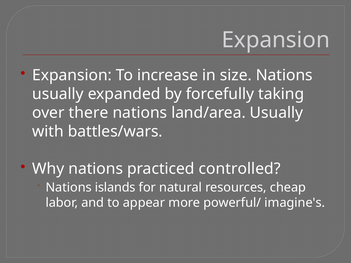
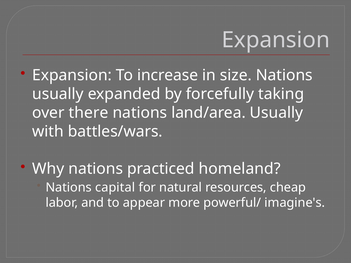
controlled: controlled -> homeland (240, 169)
islands: islands -> capital (115, 188)
